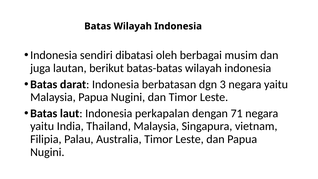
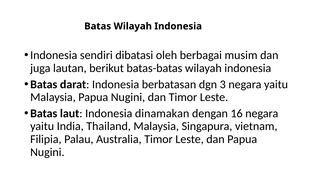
perkapalan: perkapalan -> dinamakan (162, 113)
71: 71 -> 16 (237, 113)
